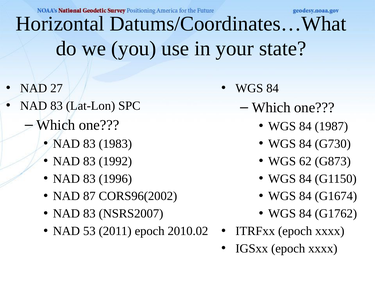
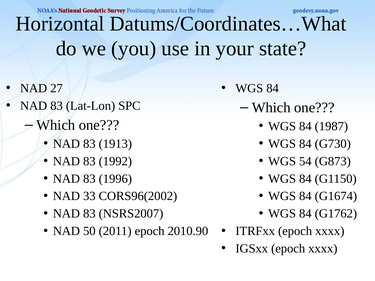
1983: 1983 -> 1913 (115, 144)
62: 62 -> 54 (305, 161)
87: 87 -> 33 (89, 196)
53: 53 -> 50 (89, 231)
2010.02: 2010.02 -> 2010.90 (188, 231)
